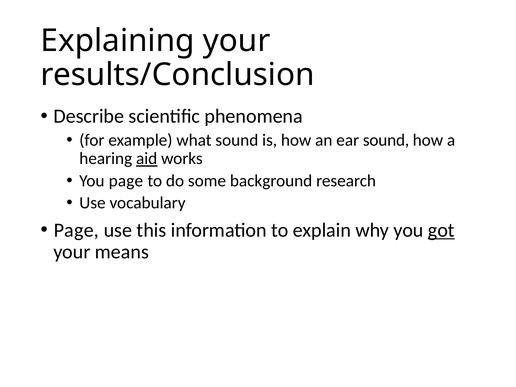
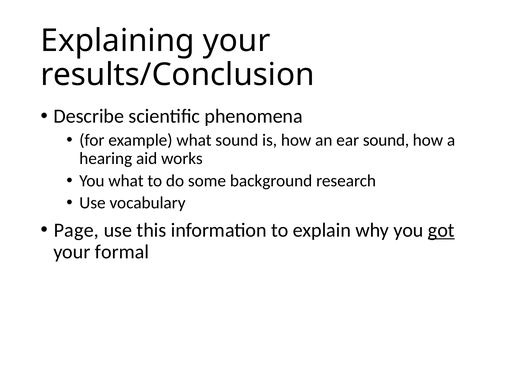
aid underline: present -> none (147, 159)
You page: page -> what (126, 181)
means: means -> formal (122, 252)
